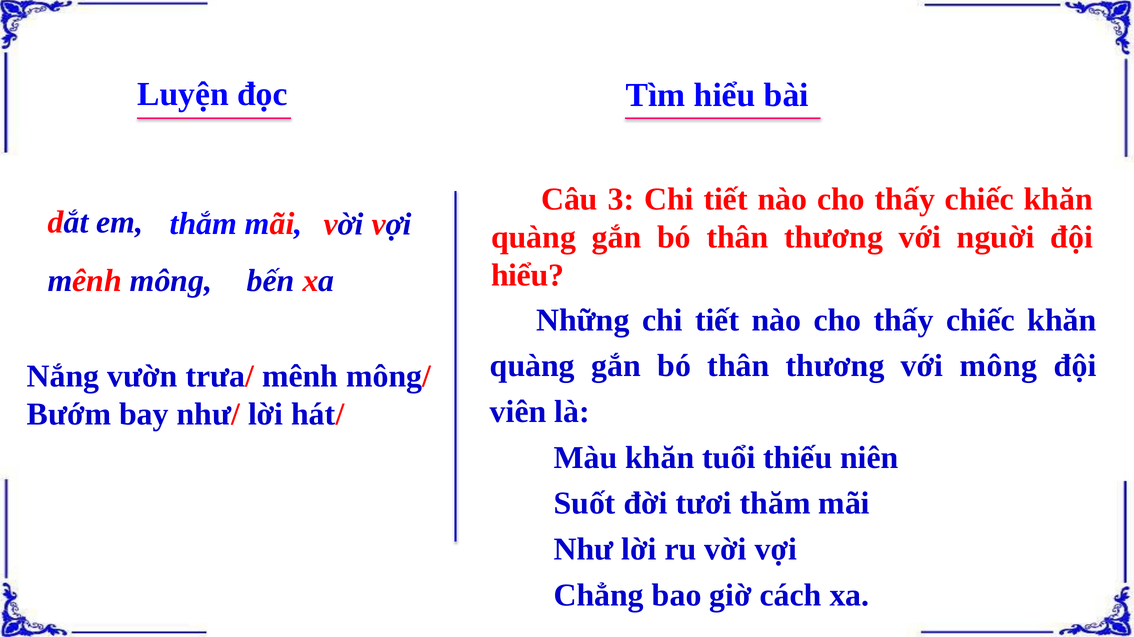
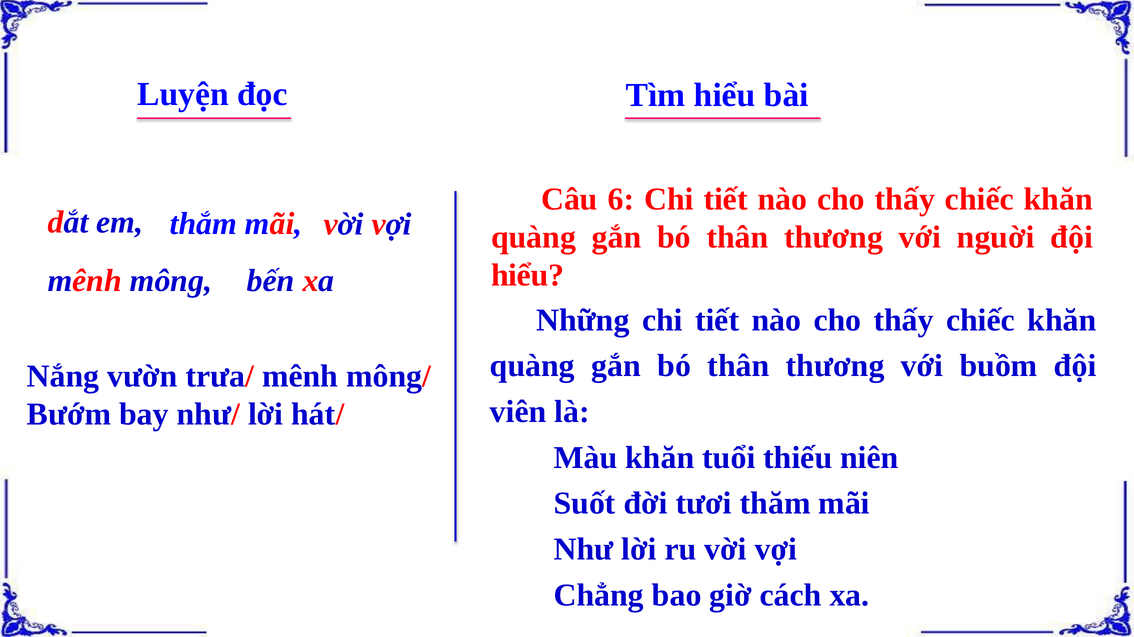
3: 3 -> 6 (621, 199)
với mông: mông -> buồm (999, 366)
